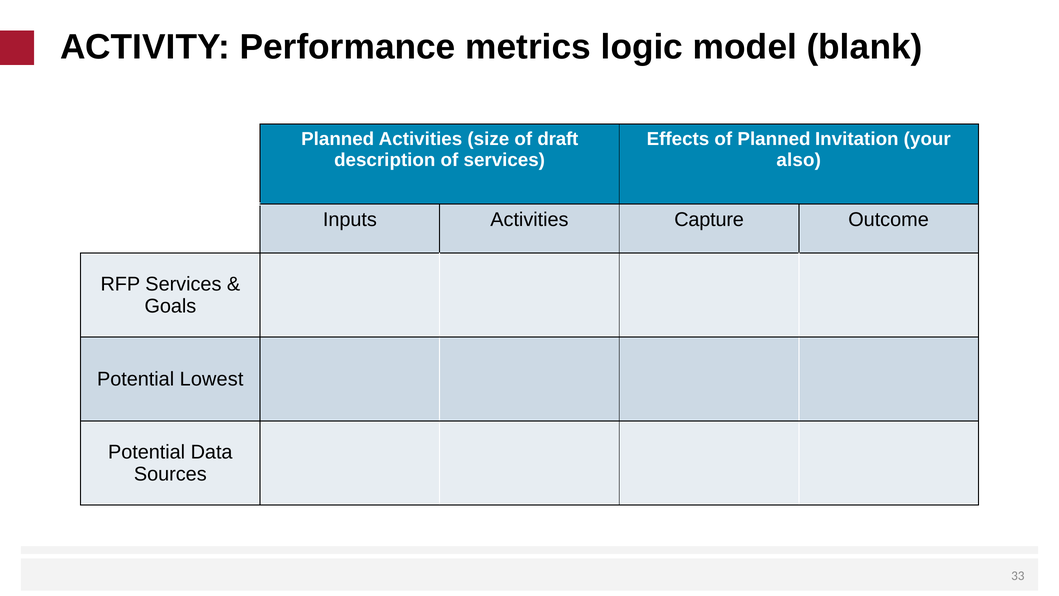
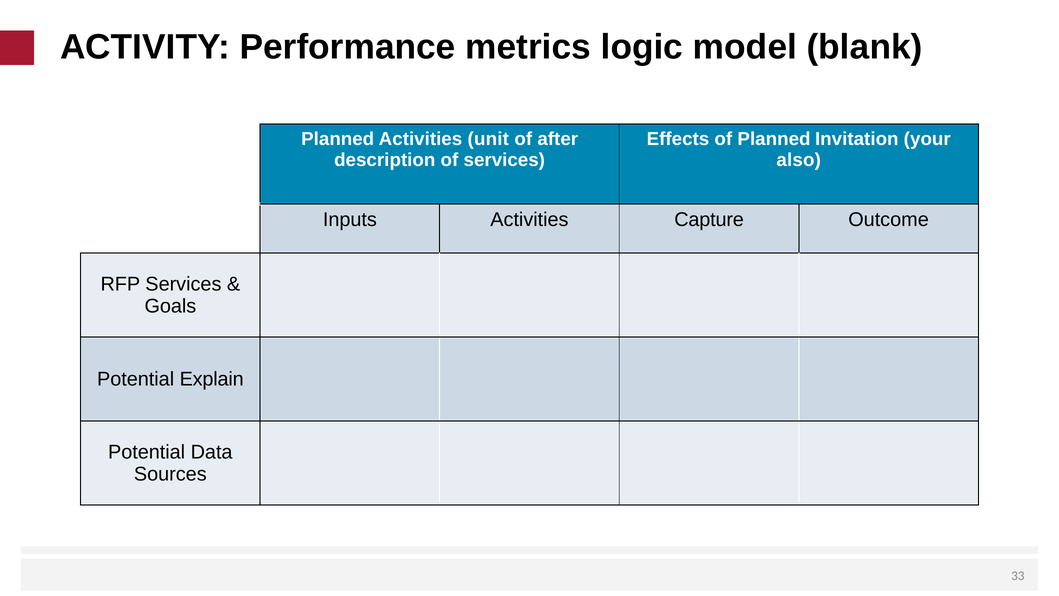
size: size -> unit (488, 139)
draft: draft -> after (558, 139)
Lowest: Lowest -> Explain (212, 379)
